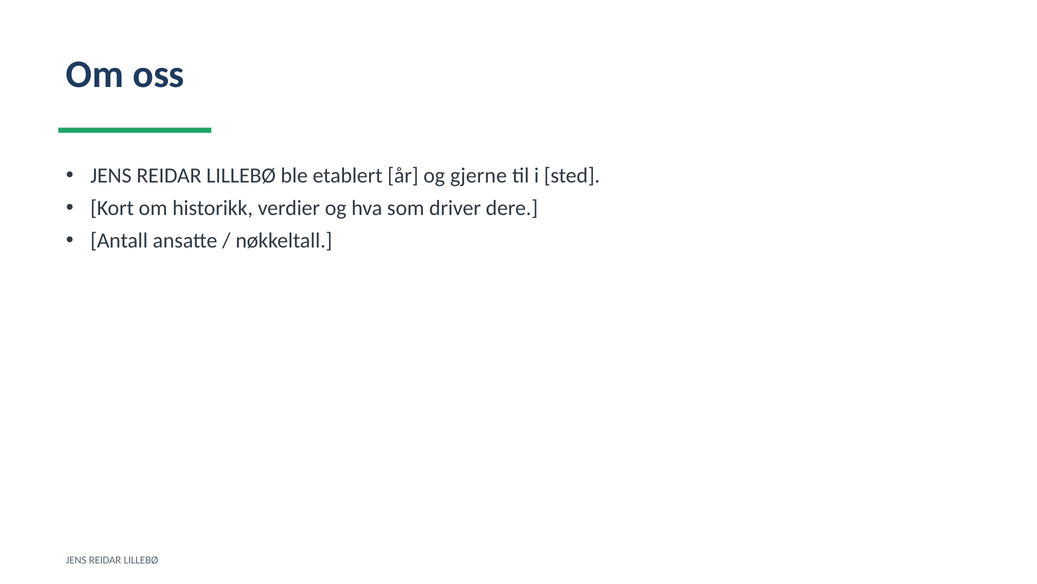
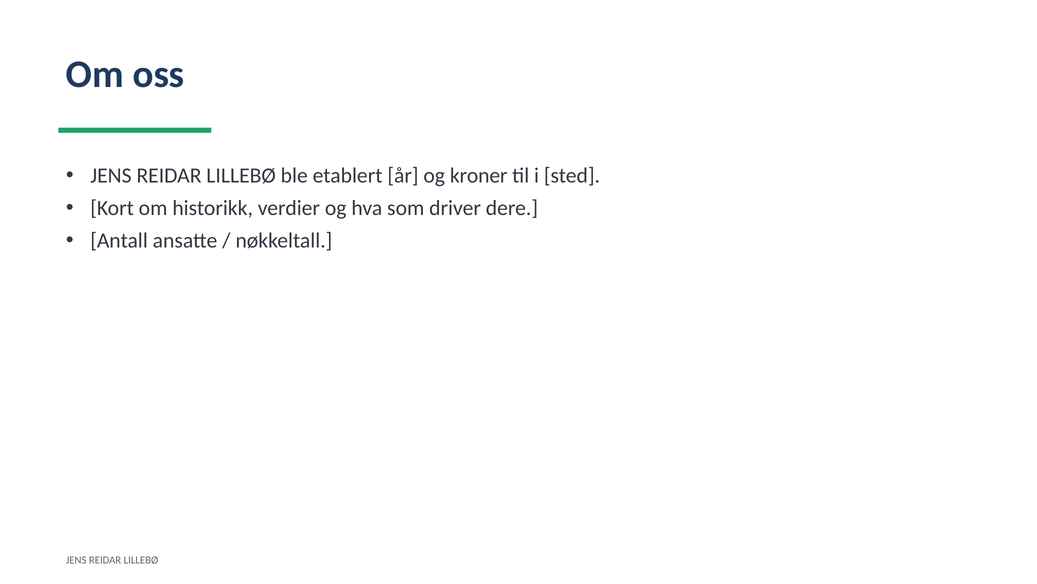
gjerne: gjerne -> kroner (479, 176)
